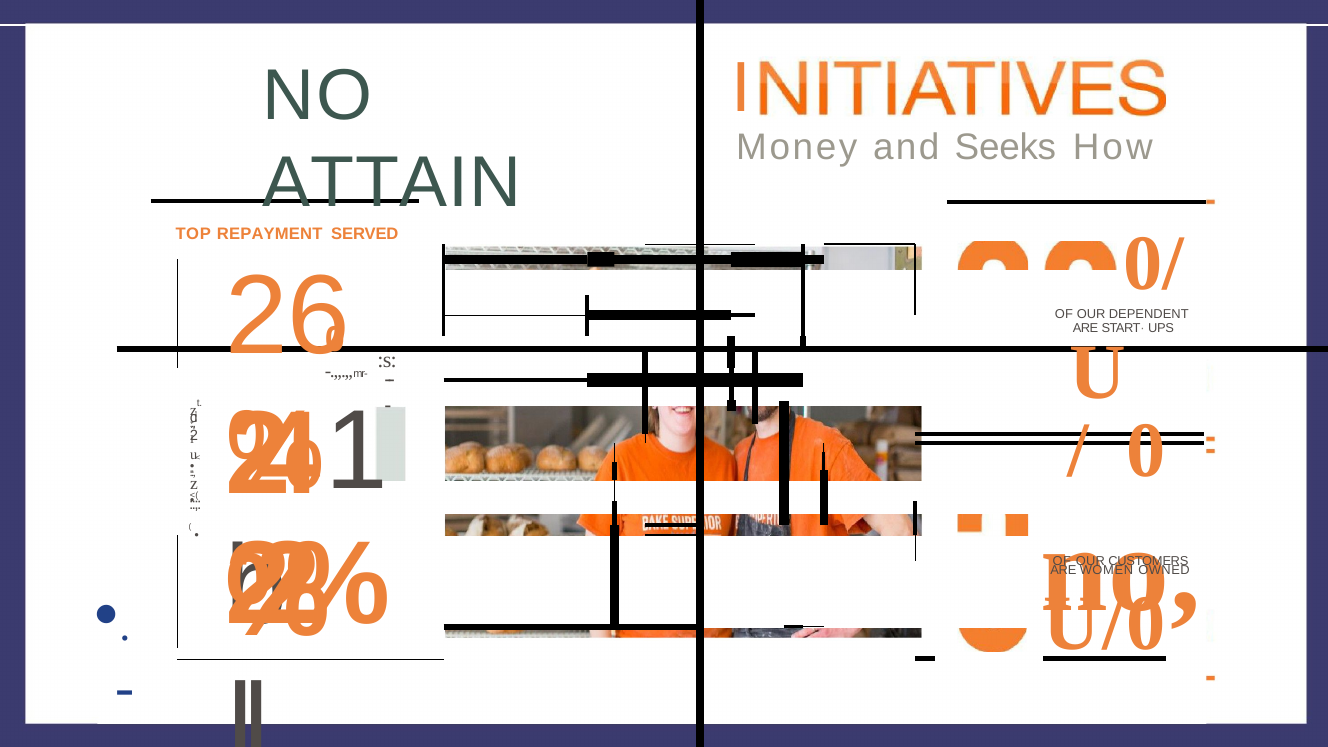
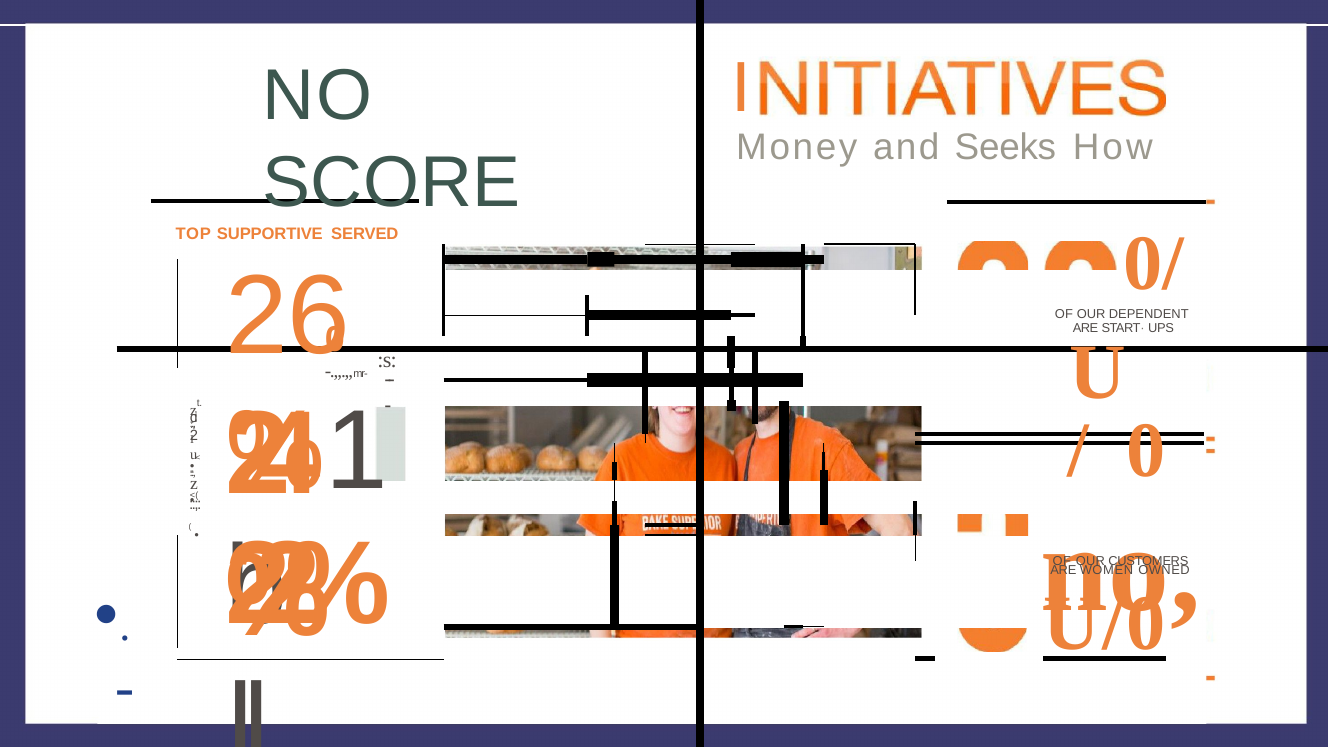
ATTAIN: ATTAIN -> SCORE (392, 182)
REPAYMENT: REPAYMENT -> SUPPORTIVE (270, 234)
